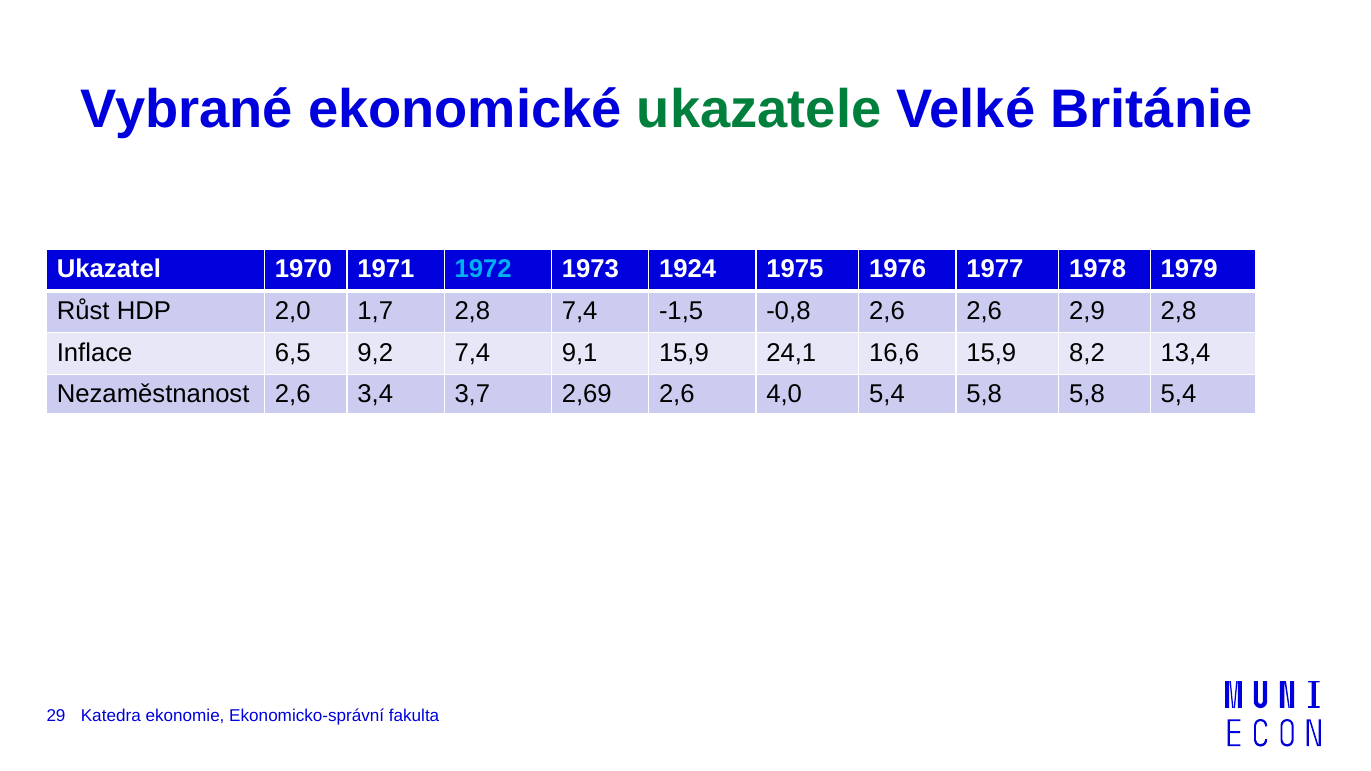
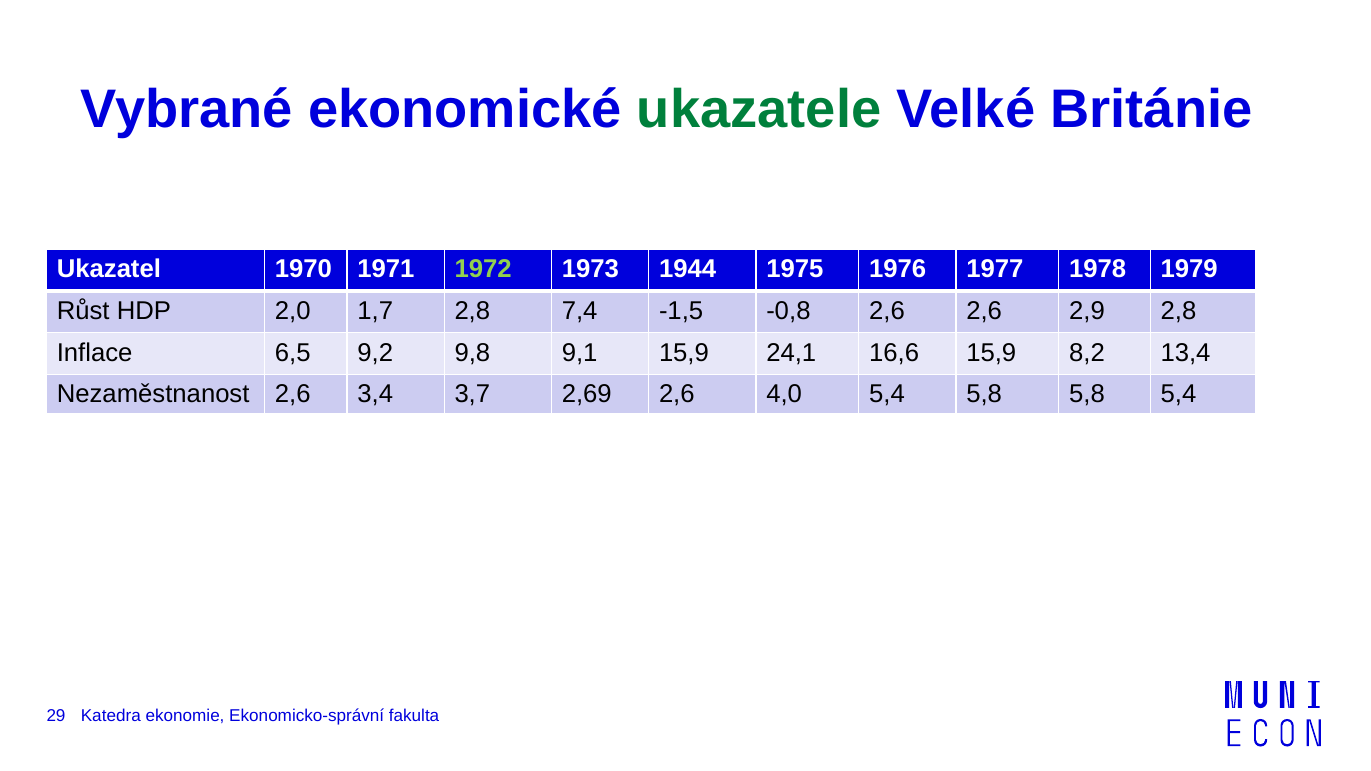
1972 colour: light blue -> light green (483, 269)
1924: 1924 -> 1944 (688, 269)
9,2 7,4: 7,4 -> 9,8 (472, 353)
